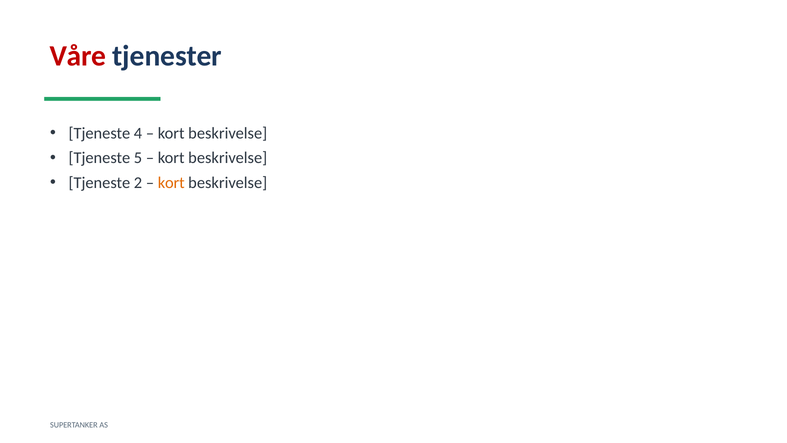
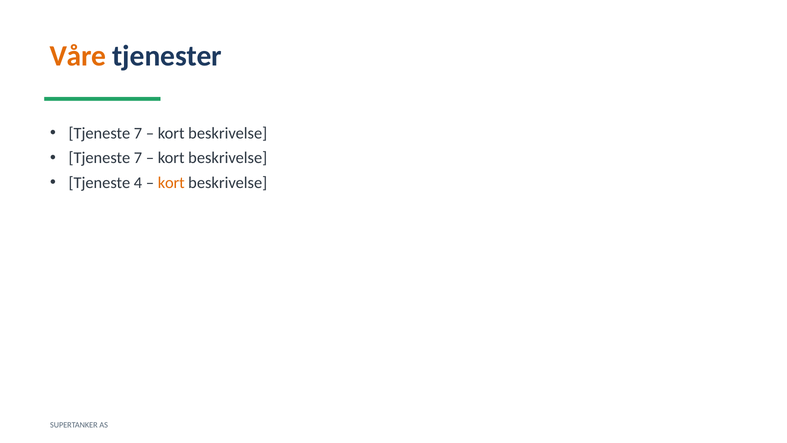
Våre colour: red -> orange (78, 56)
4: 4 -> 7 (138, 133)
5: 5 -> 7 (138, 158)
2: 2 -> 4 (138, 183)
